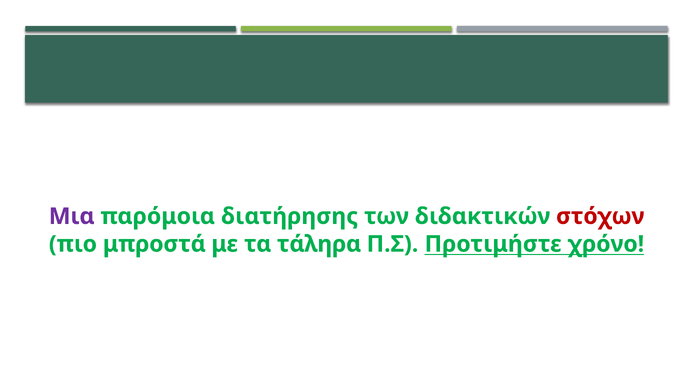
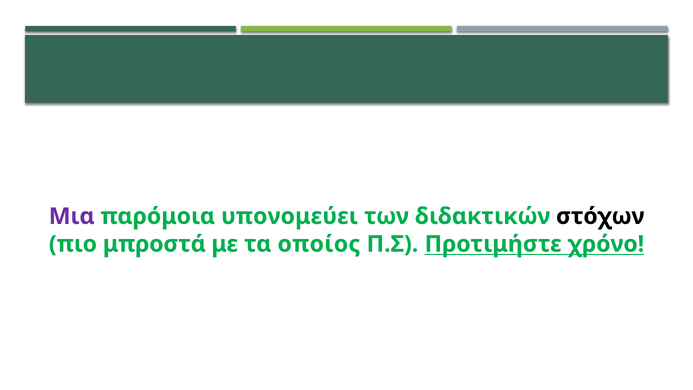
διατήρησης: διατήρησης -> υπονομεύει (290, 216)
στόχων colour: red -> black (600, 216)
τάληρα: τάληρα -> οποίος (319, 244)
